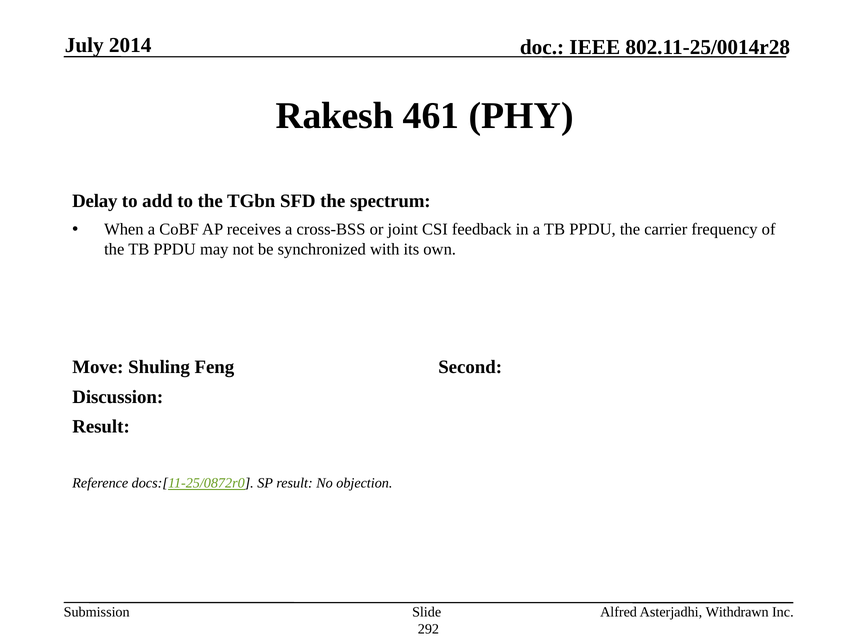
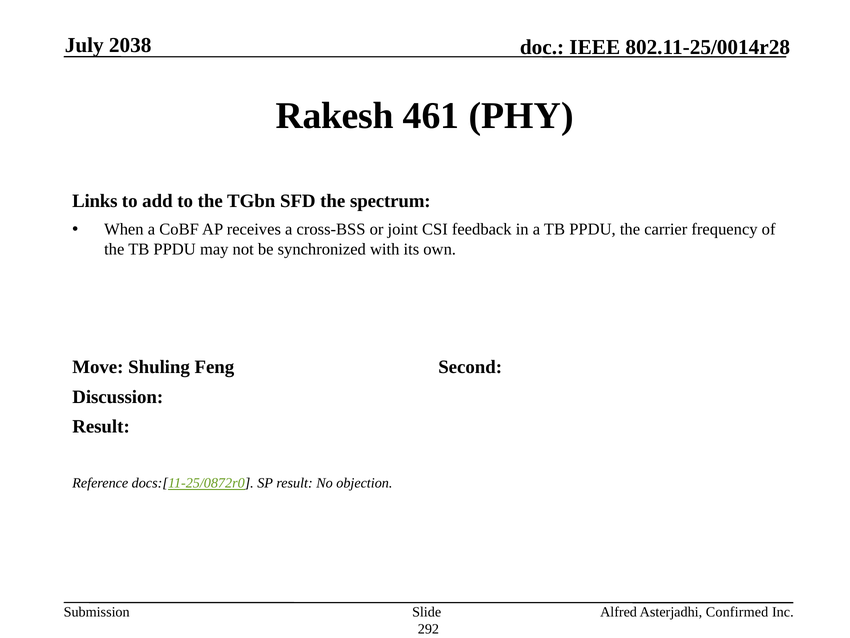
2014: 2014 -> 2038 (130, 45)
Delay: Delay -> Links (95, 201)
Withdrawn: Withdrawn -> Confirmed (737, 611)
